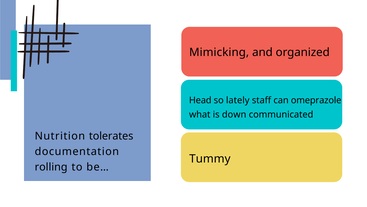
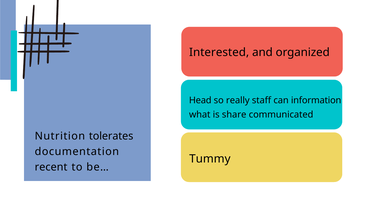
Mimicking: Mimicking -> Interested (219, 52)
lately: lately -> really (238, 100)
omeprazole: omeprazole -> information (316, 100)
down: down -> share (234, 114)
rolling: rolling -> recent (51, 167)
